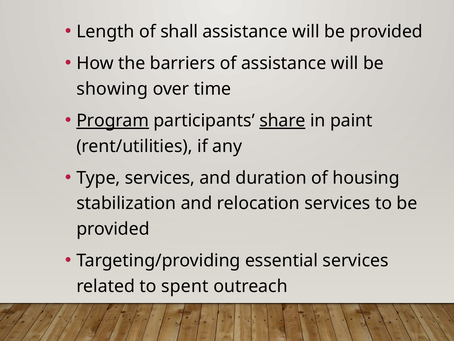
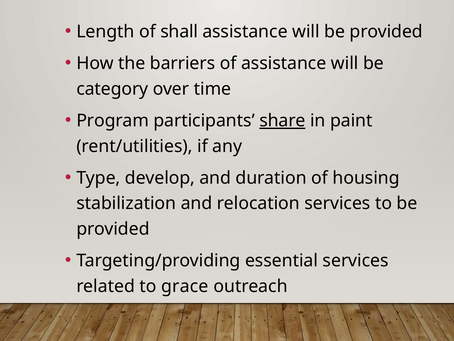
showing: showing -> category (112, 89)
Program underline: present -> none (113, 121)
Type services: services -> develop (160, 178)
spent: spent -> grace (185, 286)
